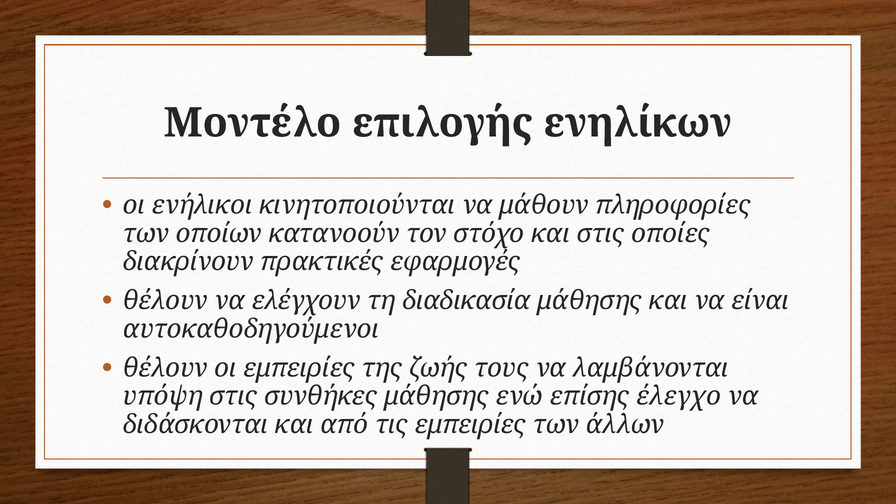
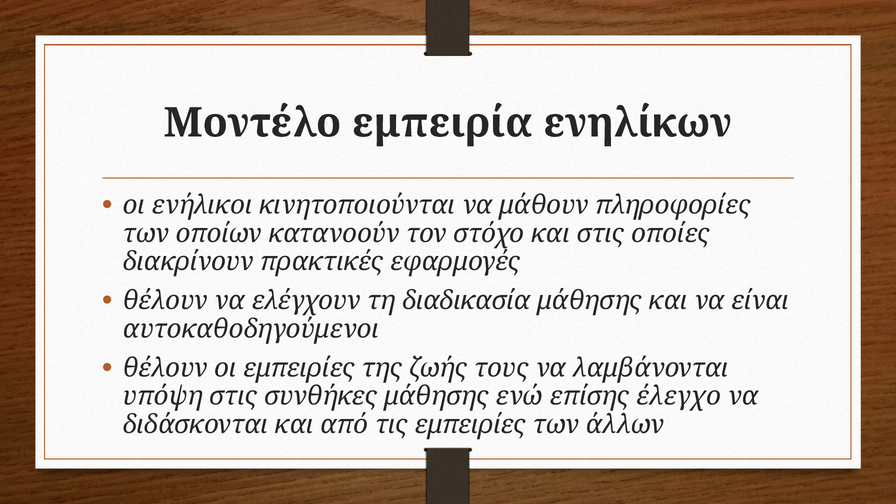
επιλογής: επιλογής -> εμπειρία (442, 123)
